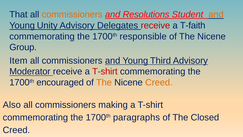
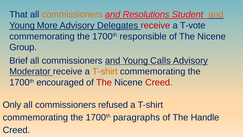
Unity: Unity -> More (47, 25)
T-faith: T-faith -> T-vote (193, 25)
Item: Item -> Brief (19, 60)
Third: Third -> Calls (160, 60)
T-shirt colour: red -> orange (105, 71)
The colour: orange -> red (104, 82)
Creed colour: orange -> red (159, 82)
Also: Also -> Only (12, 105)
making: making -> refused (113, 105)
Closed: Closed -> Handle (205, 117)
